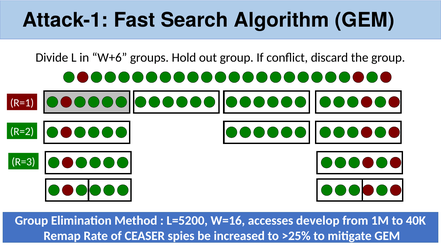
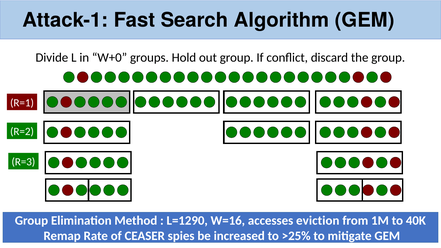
W+6: W+6 -> W+0 (110, 57)
L=5200: L=5200 -> L=1290 (187, 221)
develop: develop -> eviction (318, 221)
